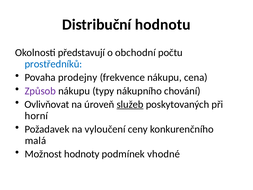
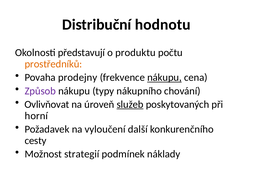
obchodní: obchodní -> produktu (135, 53)
prostředníků colour: blue -> orange (53, 64)
nákupu underline: none -> present (164, 77)
ceny: ceny -> další (138, 129)
malá: malá -> cesty (36, 140)
hodnoty: hodnoty -> strategií (82, 154)
vhodné: vhodné -> náklady (164, 154)
